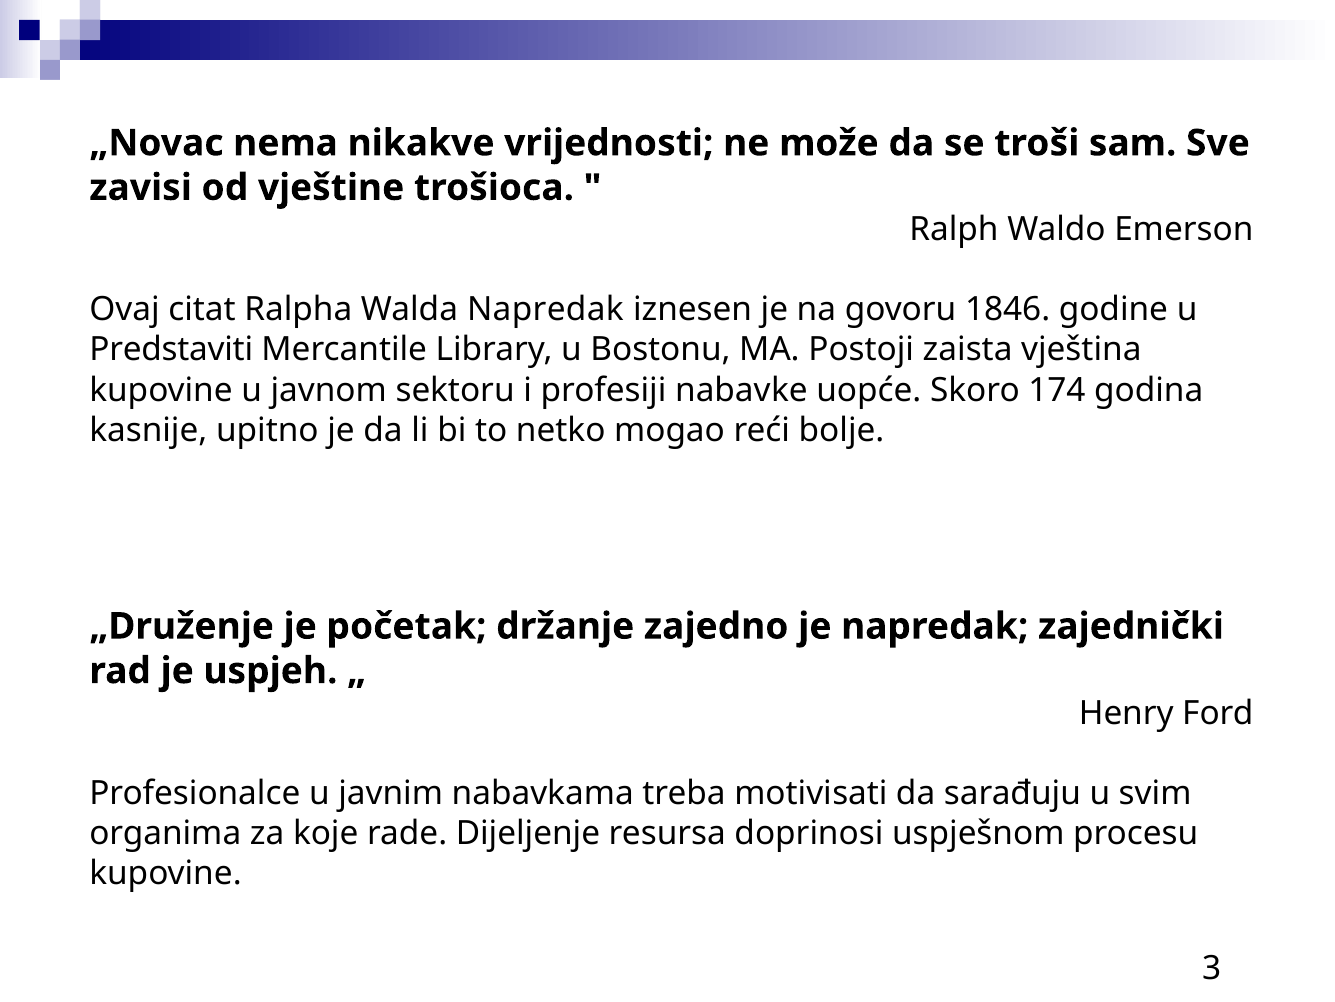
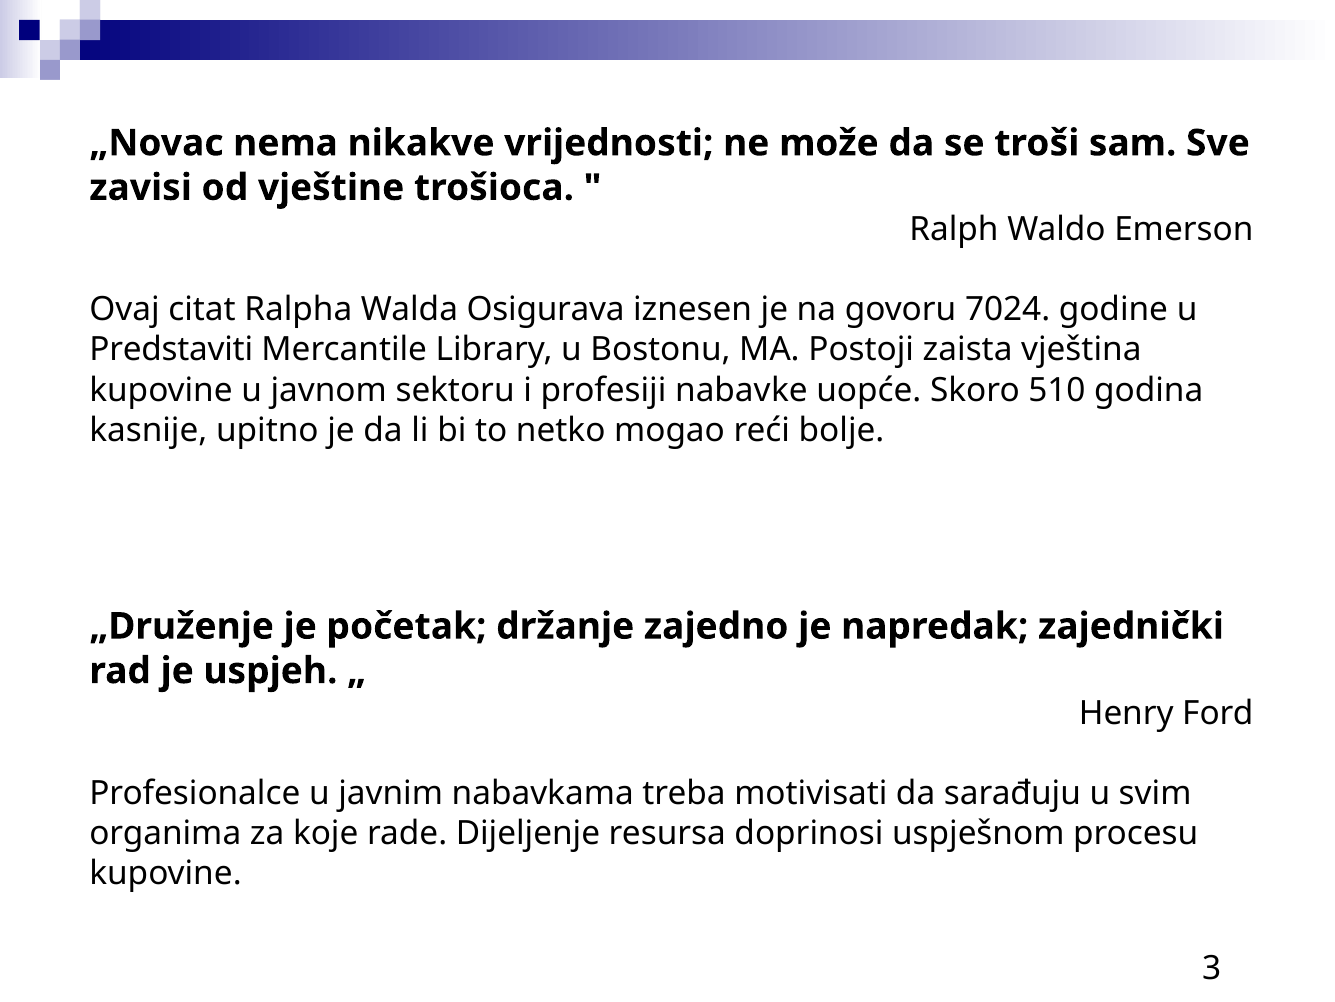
Walda Napredak: Napredak -> Osigurava (546, 310)
1846: 1846 -> 7024 (1008, 310)
174: 174 -> 510 (1057, 390)
